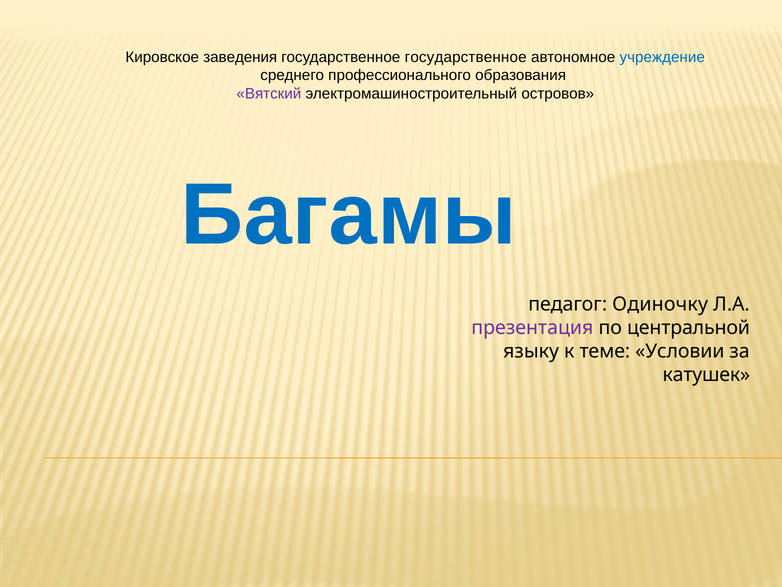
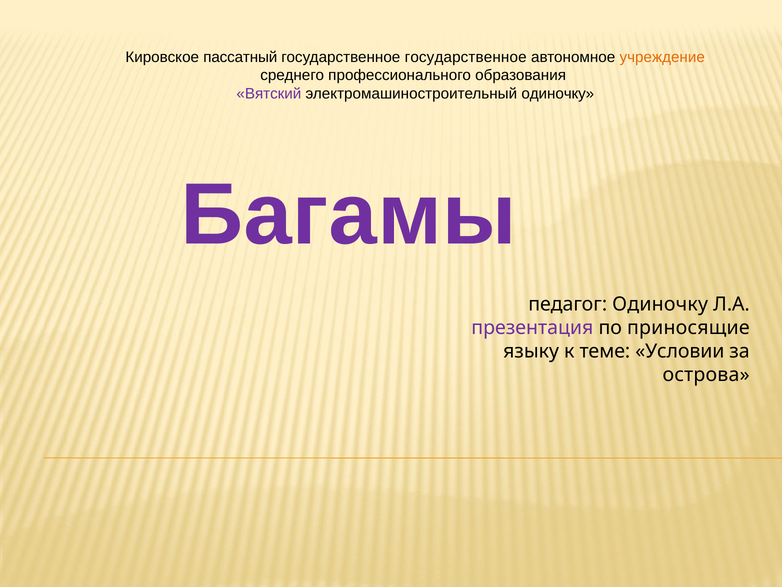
заведения: заведения -> пассатный (240, 57)
учреждение colour: blue -> orange (662, 57)
электромашиностроительный островов: островов -> одиночку (558, 94)
Багамы colour: blue -> purple (349, 215)
центральной: центральной -> приносящие (688, 328)
катушек: катушек -> острова (706, 374)
